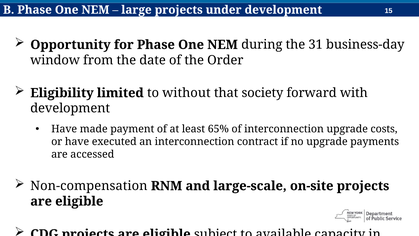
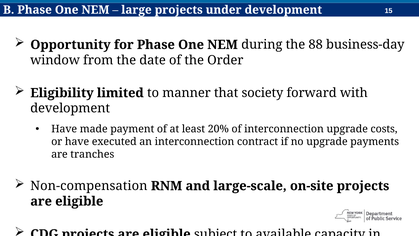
31: 31 -> 88 (316, 45)
without: without -> manner (187, 93)
65%: 65% -> 20% (218, 129)
accessed: accessed -> tranches (92, 154)
